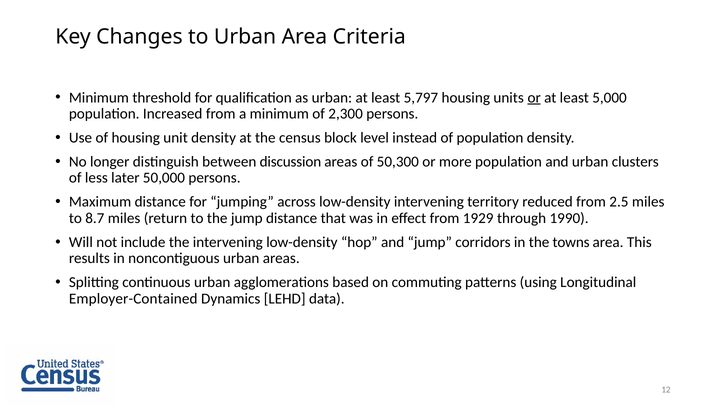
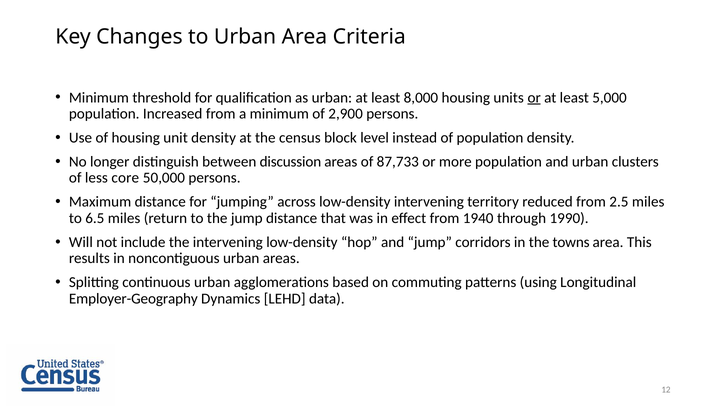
5,797: 5,797 -> 8,000 (421, 98)
2,300: 2,300 -> 2,900 (346, 114)
50,300: 50,300 -> 87,733 (398, 162)
later: later -> core (125, 178)
8.7: 8.7 -> 6.5 (95, 218)
1929: 1929 -> 1940 (478, 218)
Employer-Contained: Employer-Contained -> Employer-Geography (133, 299)
